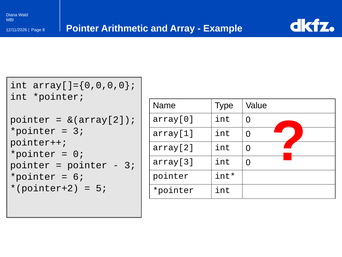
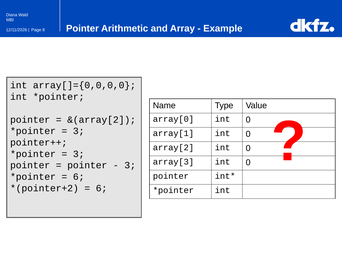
0: 0 -> 3 (79, 154)
5: 5 -> 6 (102, 188)
